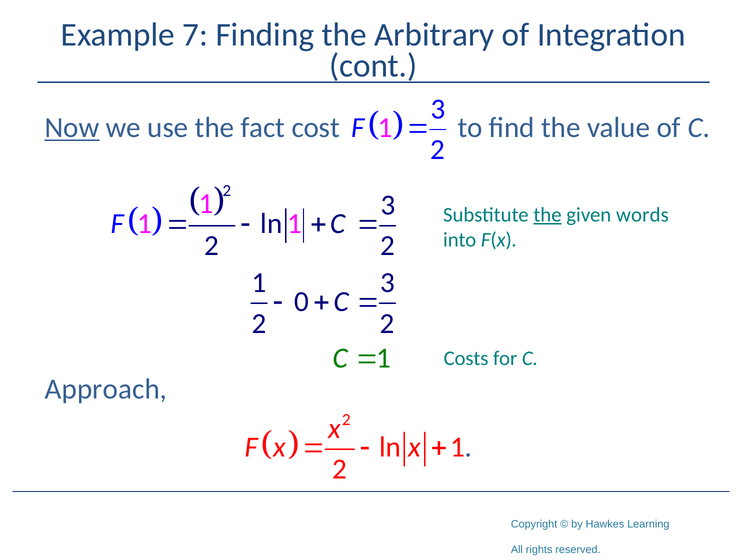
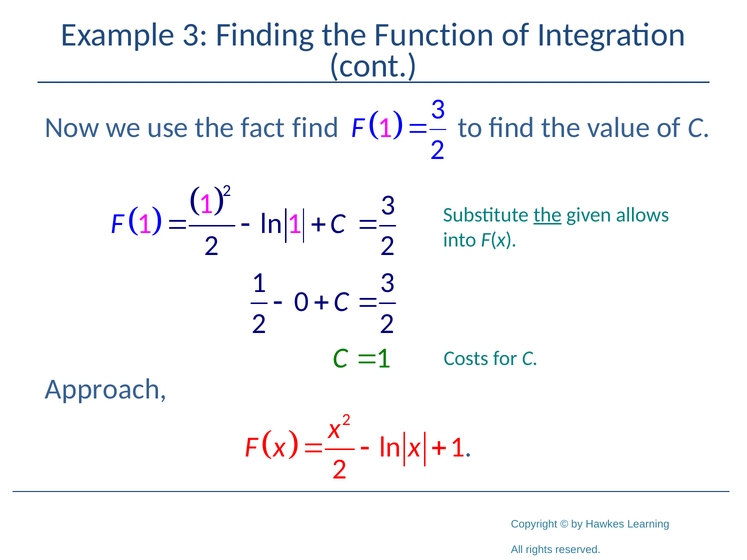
Example 7: 7 -> 3 (195, 35)
Arbitrary: Arbitrary -> Function (434, 35)
Now underline: present -> none (72, 128)
fact cost: cost -> find (316, 128)
words: words -> allows (643, 215)
